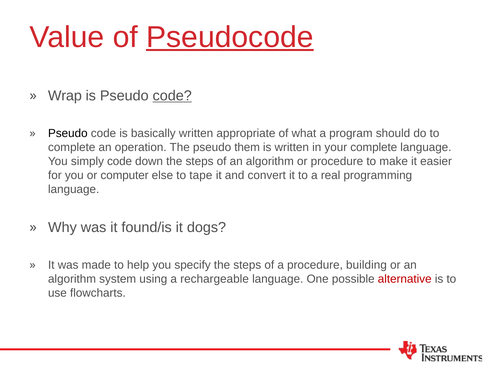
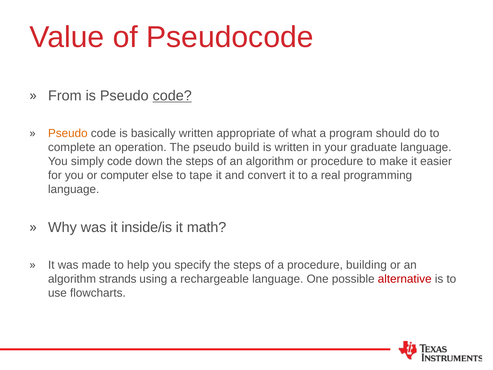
Pseudocode underline: present -> none (230, 37)
Wrap: Wrap -> From (65, 96)
Pseudo colour: black -> orange (68, 133)
them: them -> build (247, 147)
your complete: complete -> graduate (374, 147)
found/is: found/is -> inside/is (147, 227)
dogs: dogs -> math (207, 227)
system: system -> strands (118, 279)
